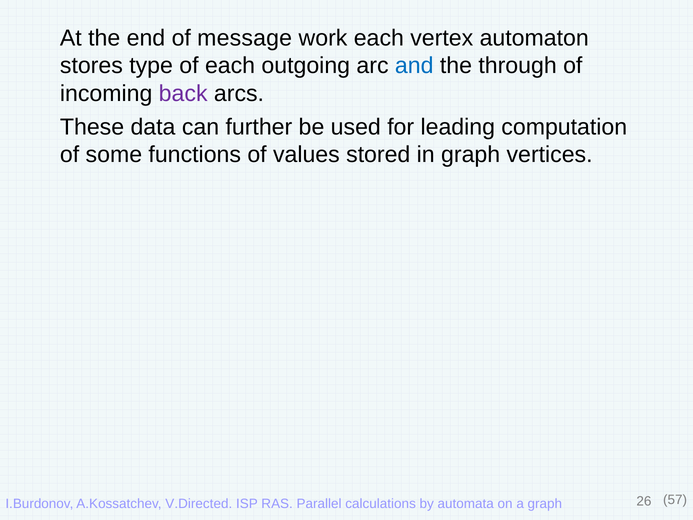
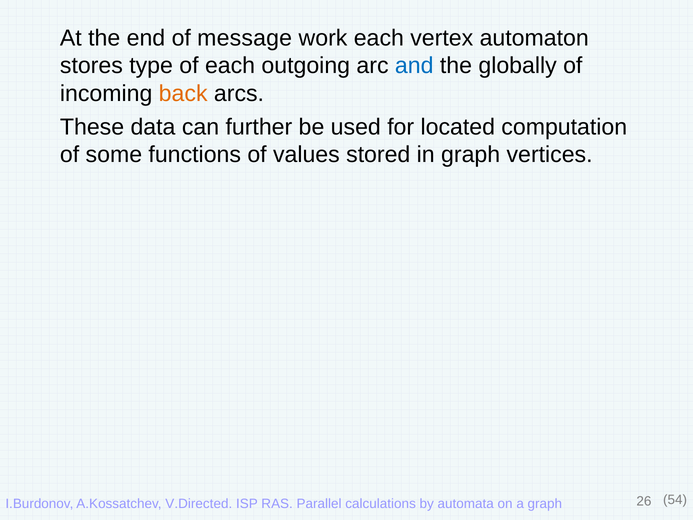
through: through -> globally (518, 66)
back colour: purple -> orange (183, 93)
leading: leading -> located (458, 127)
57: 57 -> 54 (675, 500)
